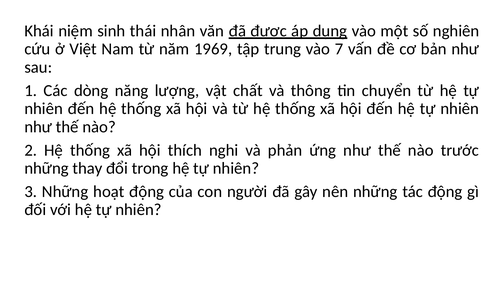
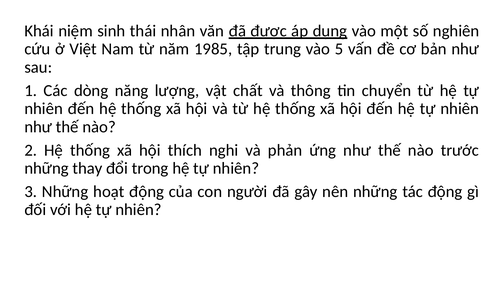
1969: 1969 -> 1985 (213, 49)
7: 7 -> 5 (339, 49)
